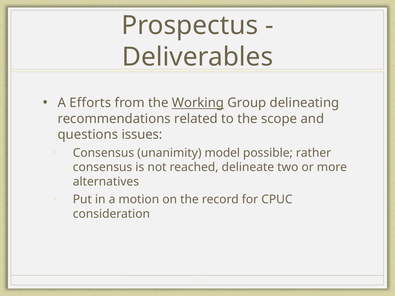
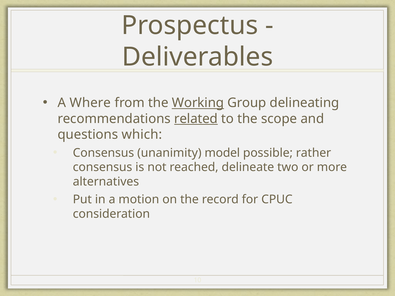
Efforts: Efforts -> Where (90, 103)
related underline: none -> present (196, 119)
issues: issues -> which (142, 135)
